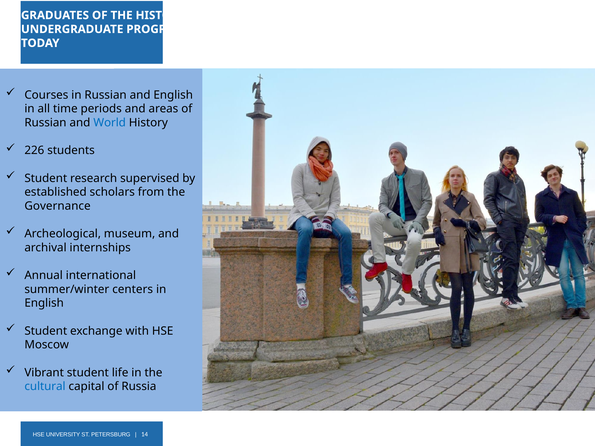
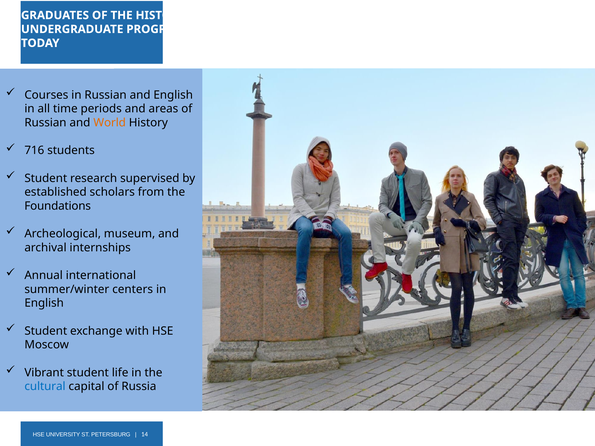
World colour: blue -> orange (110, 123)
226: 226 -> 716 (34, 151)
Governance: Governance -> Foundations (58, 206)
